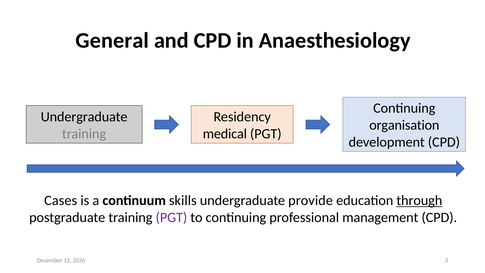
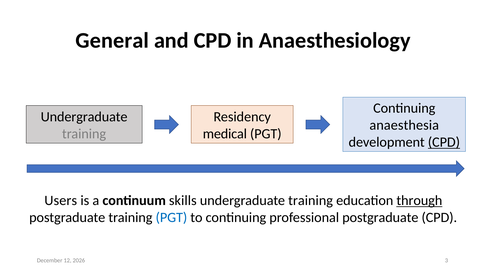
organisation: organisation -> anaesthesia (404, 125)
CPD underline: none -> present (444, 142)
Cases: Cases -> Users (61, 200)
provide: provide -> training (311, 200)
PGT colour: purple -> blue (171, 217)
professional management: management -> postgraduate (380, 217)
